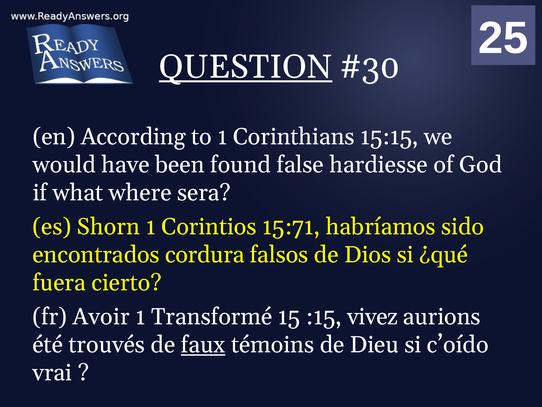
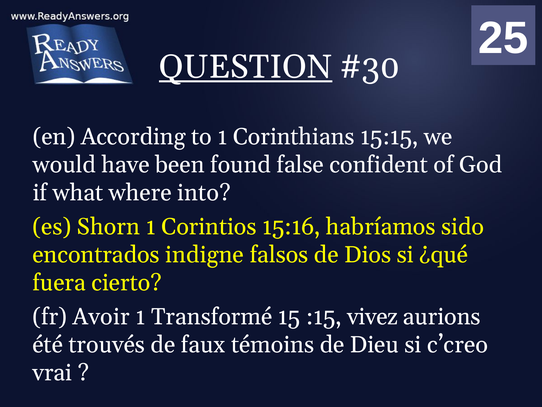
hardiesse: hardiesse -> confident (379, 165)
sera: sera -> into (204, 193)
15:71: 15:71 -> 15:16 (291, 226)
cordura: cordura -> indigne (205, 254)
faux underline: present -> none (203, 344)
c’oído: c’oído -> c’creo (458, 344)
